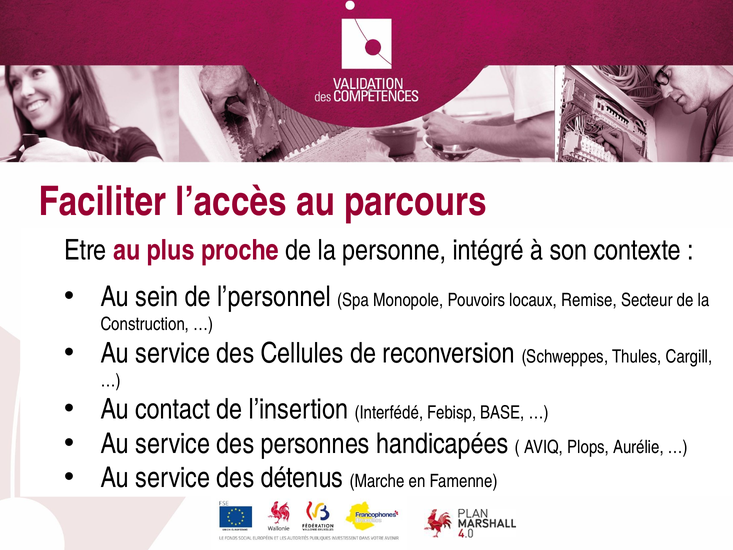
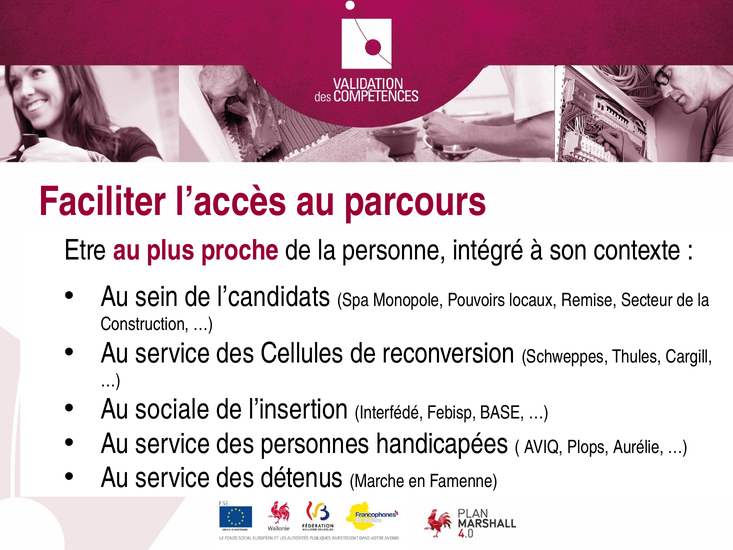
l’personnel: l’personnel -> l’candidats (274, 297)
contact: contact -> sociale (173, 409)
